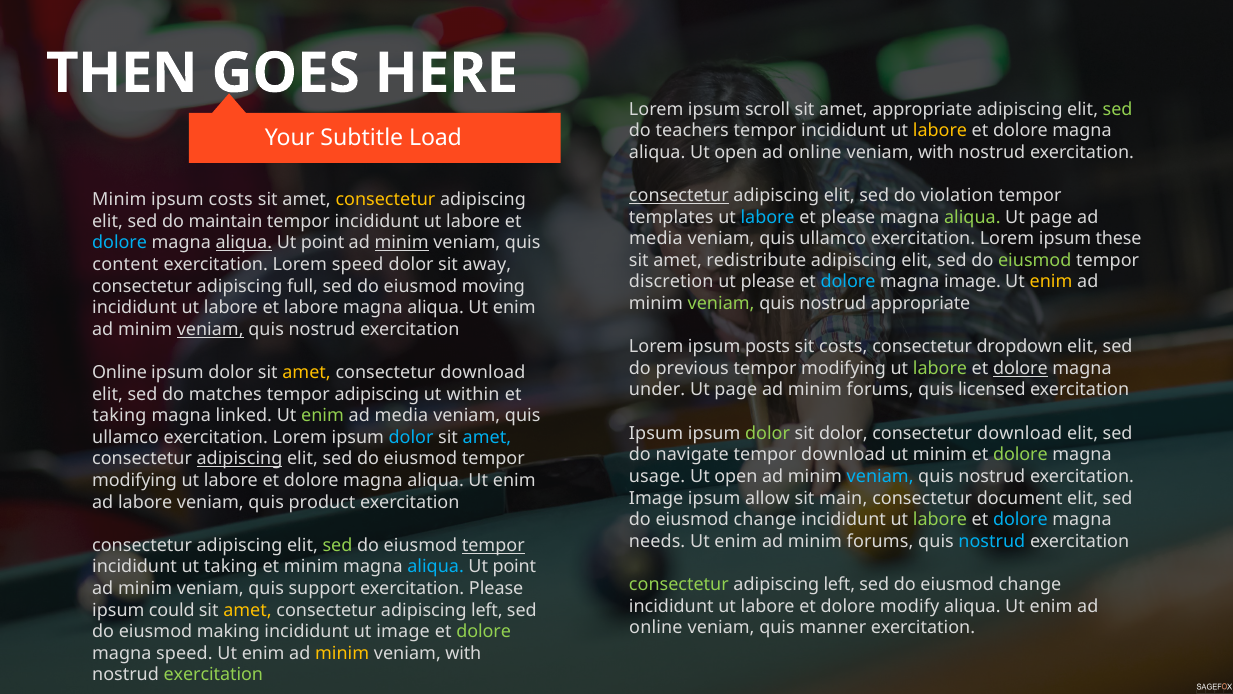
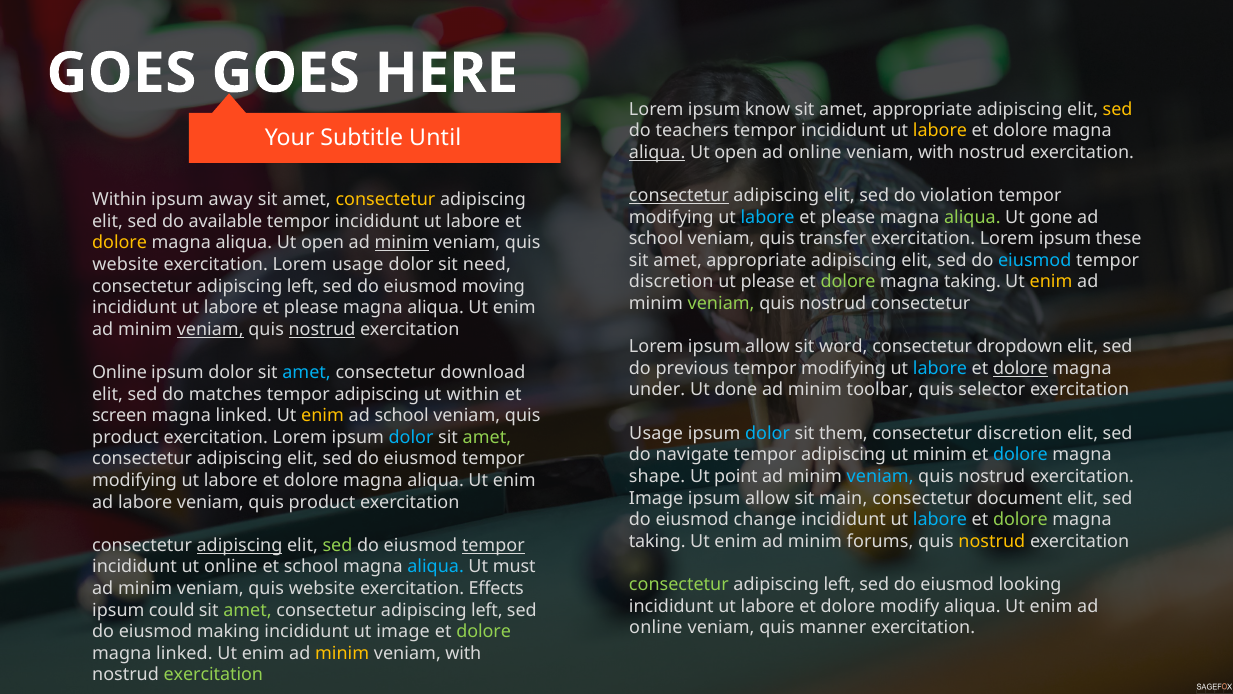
THEN: THEN -> GOES (121, 73)
scroll: scroll -> know (768, 109)
sed colour: light green -> yellow (1118, 109)
Load: Load -> Until (435, 138)
aliqua underline: none -> present (657, 152)
Minim: Minim -> Within (119, 200)
ipsum costs: costs -> away (231, 200)
templates: templates -> modifying (671, 217)
page: page -> gone (1051, 217)
maintain: maintain -> available (226, 221)
media: media -> school (656, 239)
ullamco: ullamco -> transfer (833, 239)
dolore colour: light blue -> yellow (120, 243)
aliqua underline: present -> none (244, 243)
point: point -> open (323, 243)
redistribute: redistribute -> appropriate (756, 260)
eiusmod colour: light green -> light blue (1035, 260)
content: content -> website (125, 264)
Lorem speed: speed -> usage (358, 264)
away: away -> need (487, 264)
dolore colour: light blue -> light green (848, 282)
image: image -> taking (972, 282)
full: full -> left (303, 286)
nostrud appropriate: appropriate -> consectetur (921, 303)
labore: labore -> please (311, 308)
nostrud underline: none -> present (322, 329)
Lorem ipsum posts: posts -> allow (767, 347)
sit costs: costs -> word (843, 347)
labore colour: light green -> light blue (940, 368)
amet colour: yellow -> light blue (307, 372)
page: page -> done (736, 390)
forums: forums -> toolbar (880, 390)
licensed: licensed -> selector (992, 390)
taking: taking -> screen (120, 416)
enim colour: light green -> yellow (323, 416)
media: media -> school (402, 416)
Ipsum: Ipsum -> Usage (656, 433)
dolor colour: light green -> light blue (768, 433)
sit dolor: dolor -> them (843, 433)
download: download -> discretion (1020, 433)
ullamco: ullamco -> product (126, 437)
amet colour: light blue -> light green (487, 437)
download: download -> adipiscing (844, 455)
dolore colour: light green -> light blue (1020, 455)
adipiscing underline: present -> none (240, 459)
usage: usage -> shape (657, 476)
open: open -> point (736, 476)
labore colour: light green -> light blue (940, 519)
dolore colour: light blue -> light green (1020, 519)
needs: needs -> taking (657, 541)
nostrud colour: light blue -> yellow (992, 541)
adipiscing underline: none -> present (240, 545)
ut taking: taking -> online (231, 567)
et minim: minim -> school (311, 567)
point: point -> must (514, 567)
change: change -> looking (1030, 584)
support: support -> website (322, 588)
exercitation Please: Please -> Effects (496, 588)
amet colour: yellow -> light green (247, 610)
speed: speed -> linked (184, 653)
